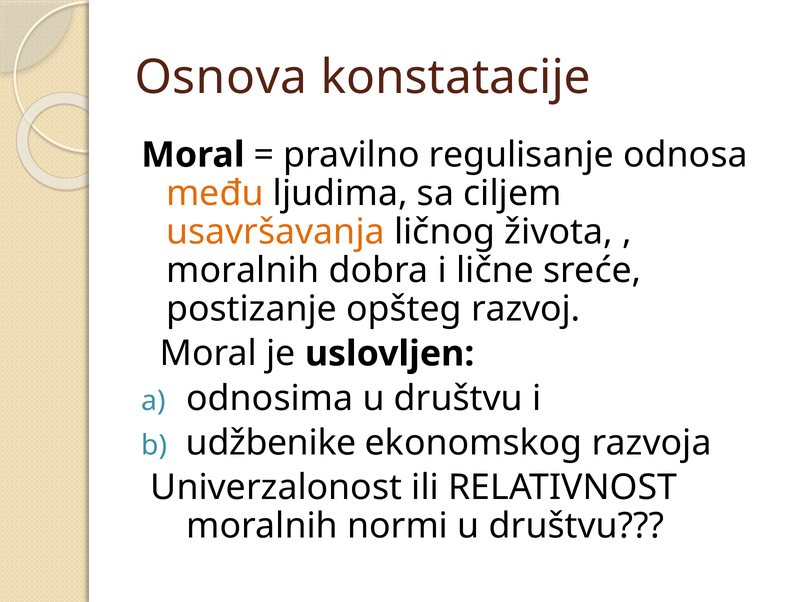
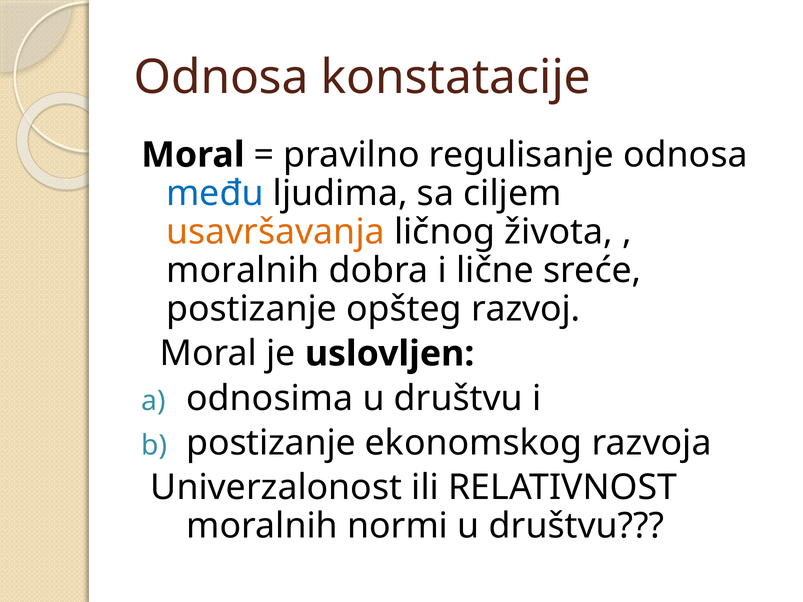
Osnova: Osnova -> Odnosa (221, 78)
među colour: orange -> blue (215, 194)
udžbenike: udžbenike -> postizanje (271, 443)
